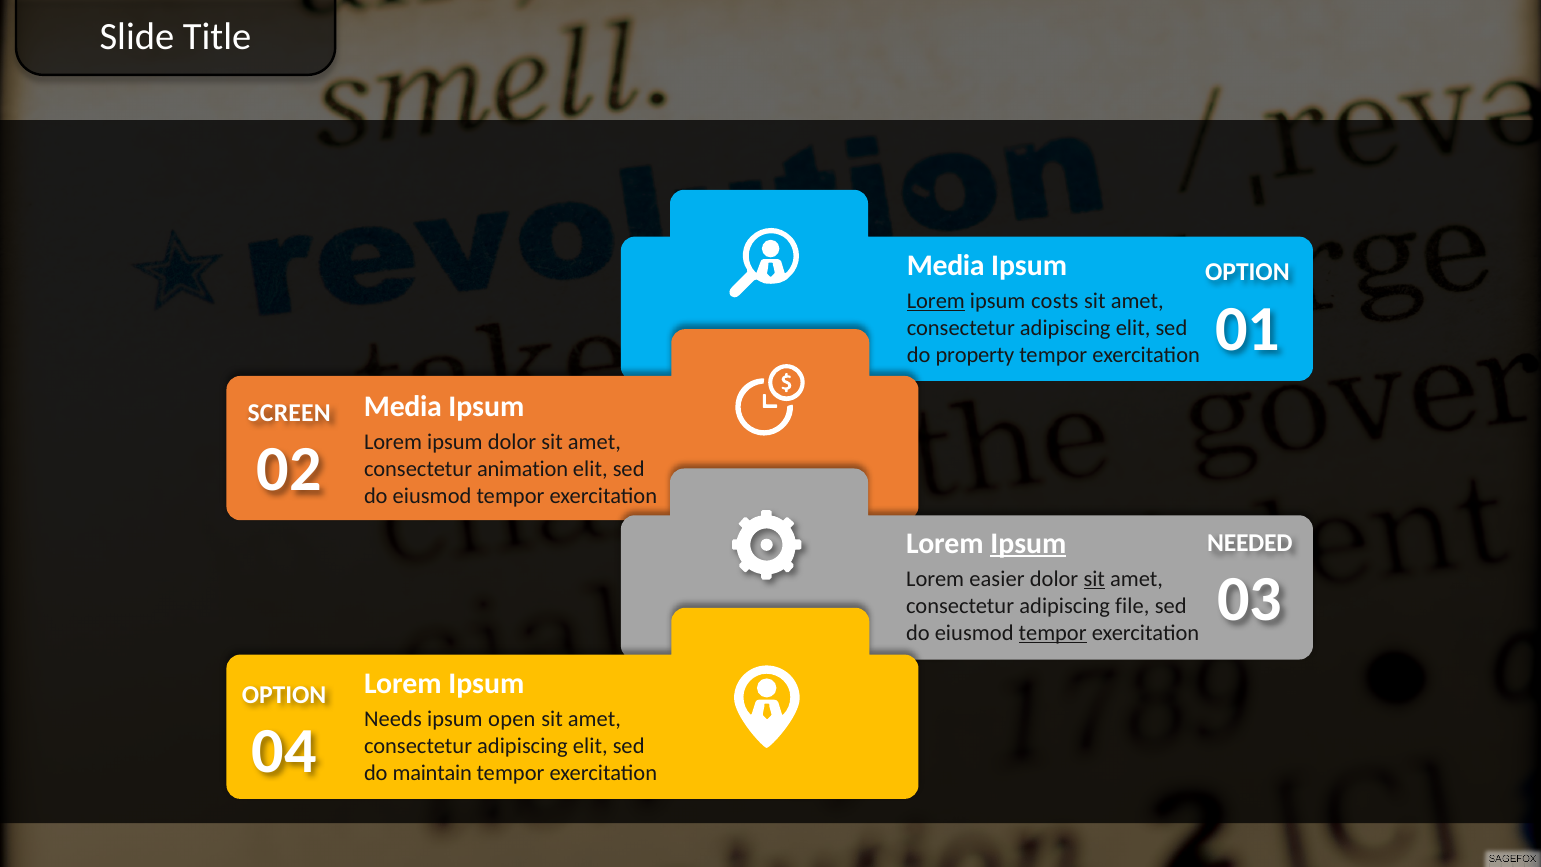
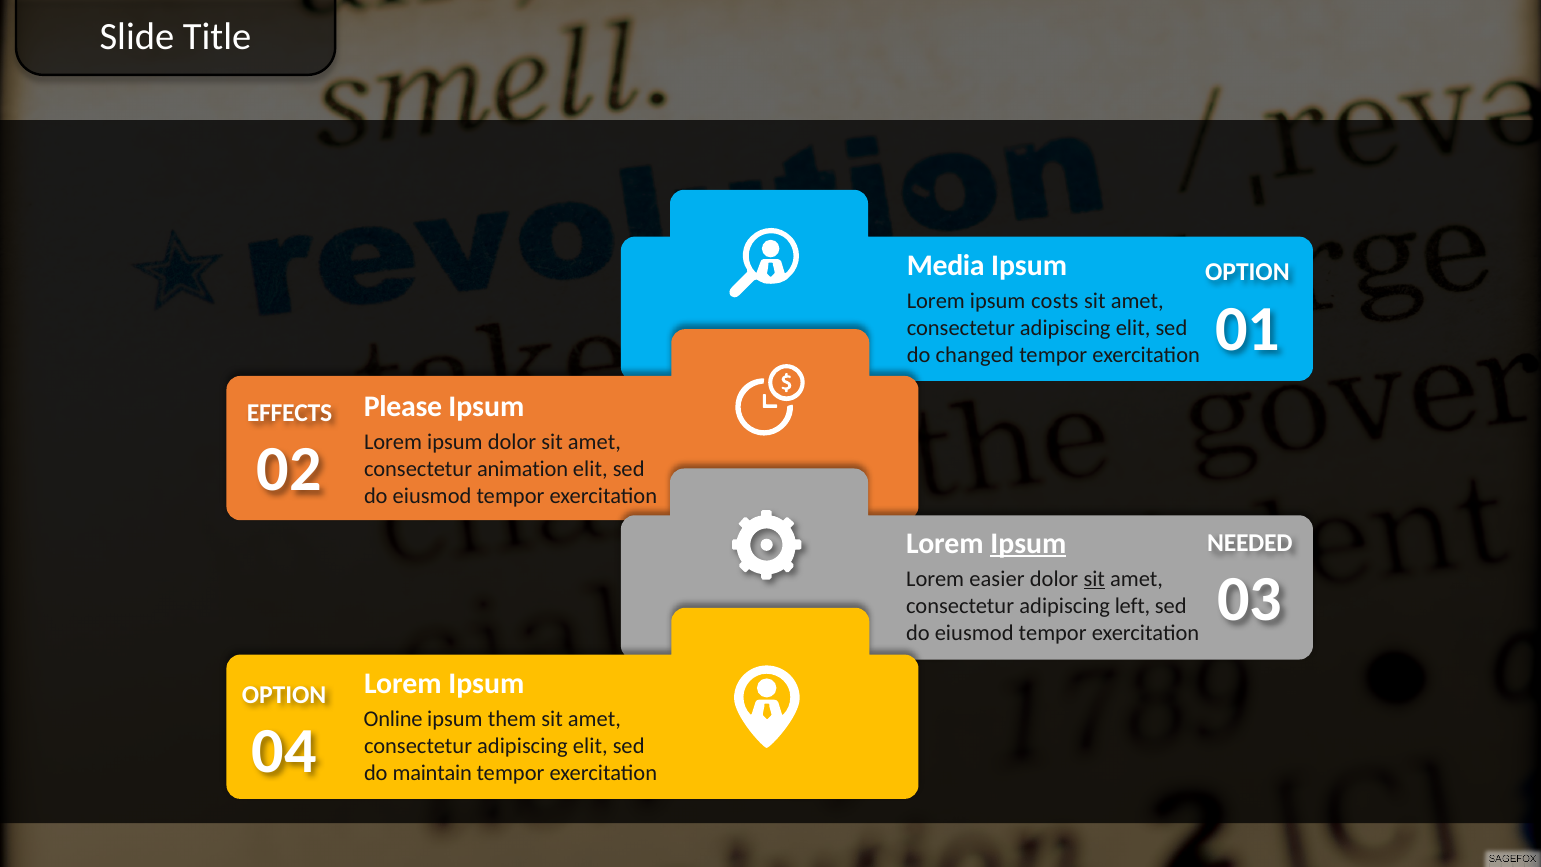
Lorem underline: present -> none (936, 301)
property: property -> changed (975, 355)
Media: Media -> Please (403, 406)
SCREEN: SCREEN -> EFFECTS (289, 413)
file: file -> left (1133, 606)
tempor underline: present -> none (1053, 633)
Needs: Needs -> Online (393, 719)
open: open -> them (512, 719)
